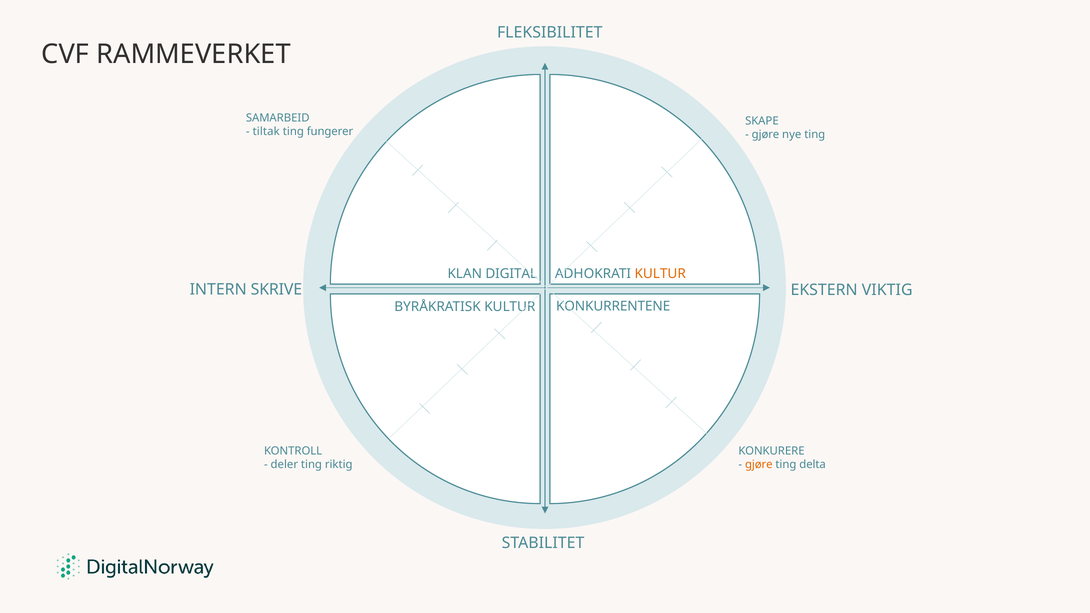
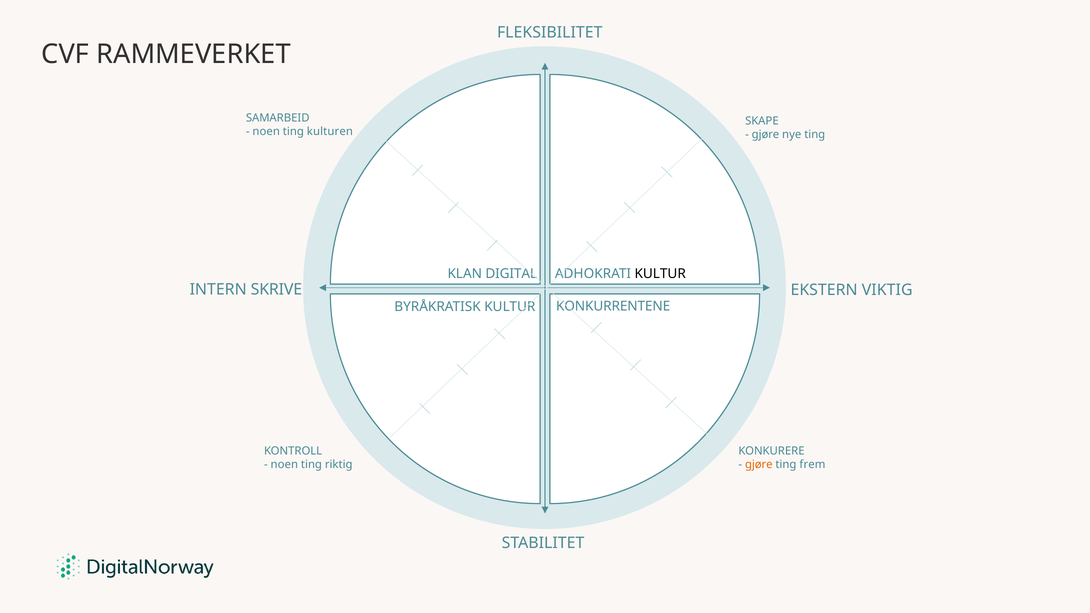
tiltak: tiltak -> noen (266, 132)
fungerer: fungerer -> kulturen (330, 132)
KULTUR colour: orange -> black (660, 274)
deler: deler -> noen (284, 465)
delta: delta -> frem (812, 465)
